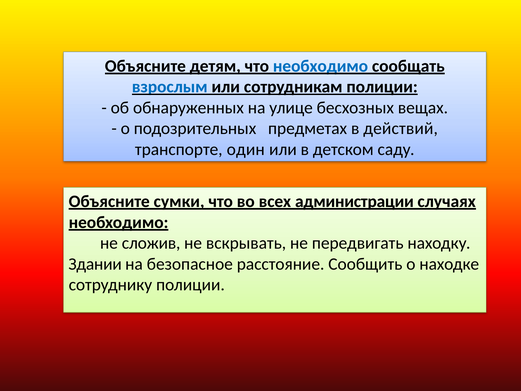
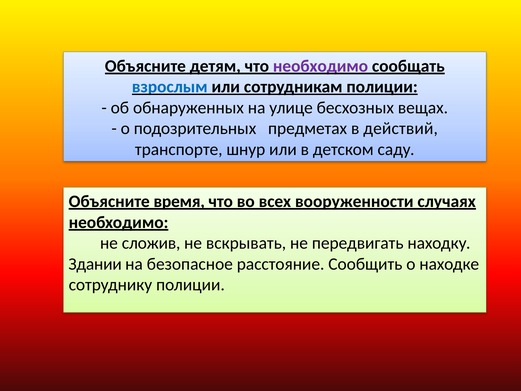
необходимо colour: blue -> purple (321, 66)
один: один -> шнур (246, 149)
сумки: сумки -> время (179, 201)
администрации: администрации -> вооруженности (354, 201)
